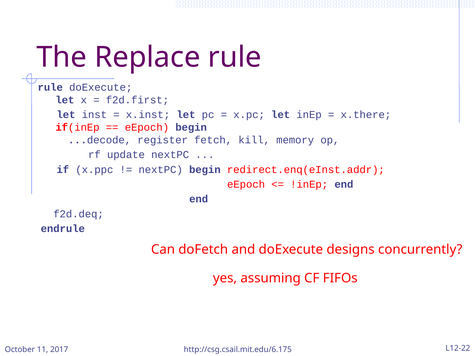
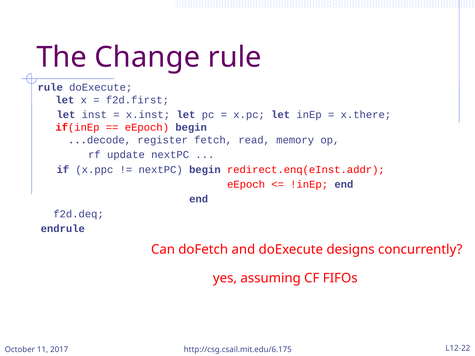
Replace: Replace -> Change (147, 57)
kill: kill -> read (254, 140)
